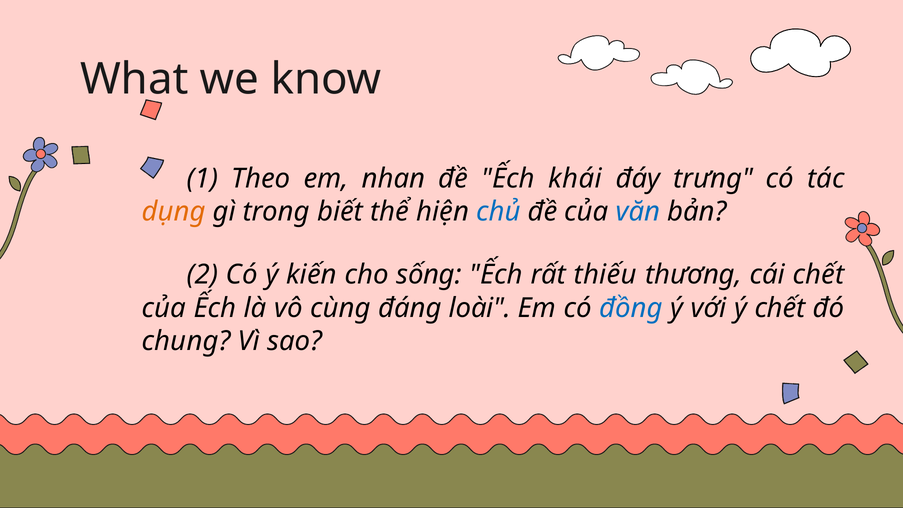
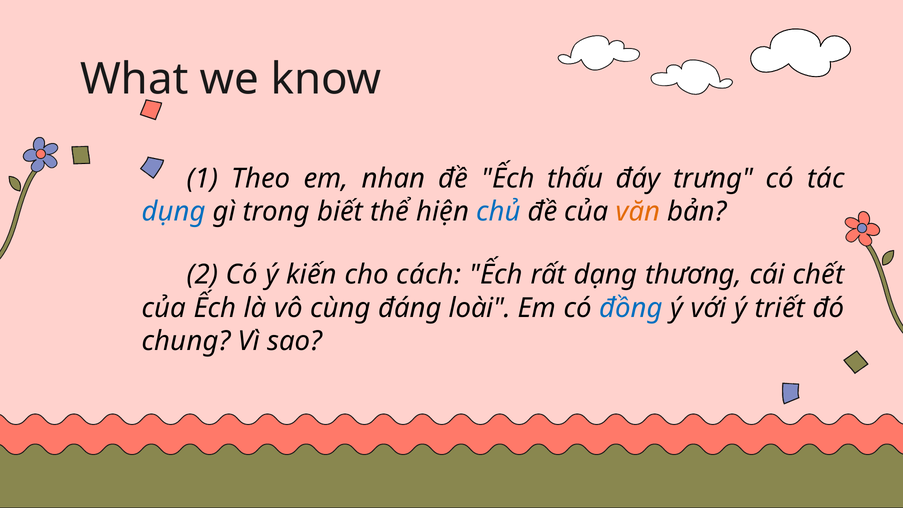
khái: khái -> thấu (575, 178)
dụng colour: orange -> blue (174, 212)
văn colour: blue -> orange (638, 212)
sống: sống -> cách (429, 275)
thiếu: thiếu -> dạng (605, 275)
ý chết: chết -> triết (780, 308)
